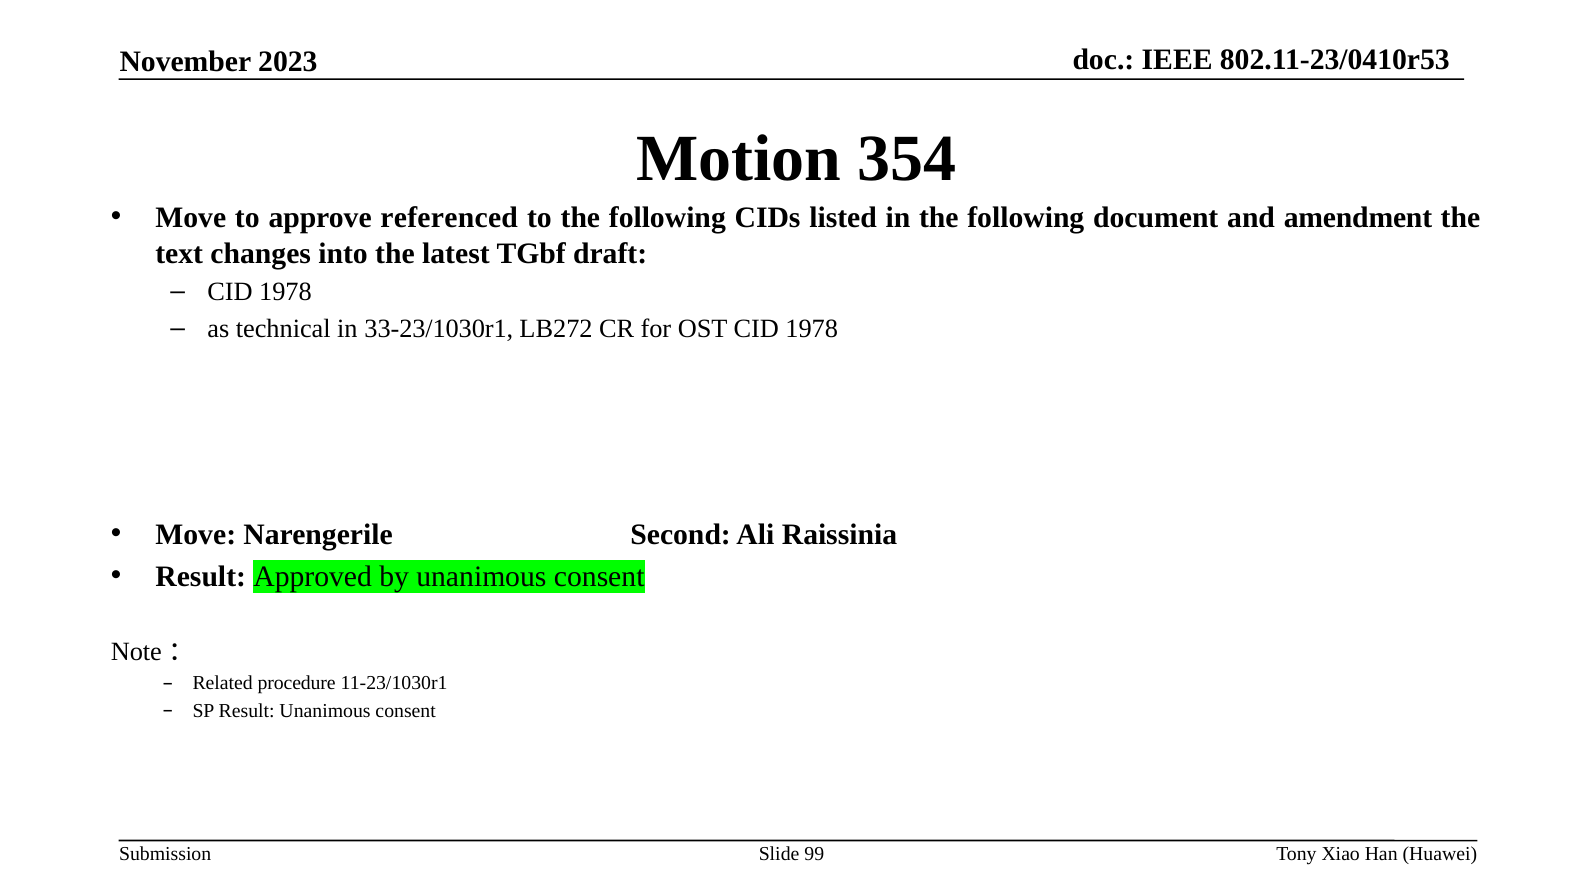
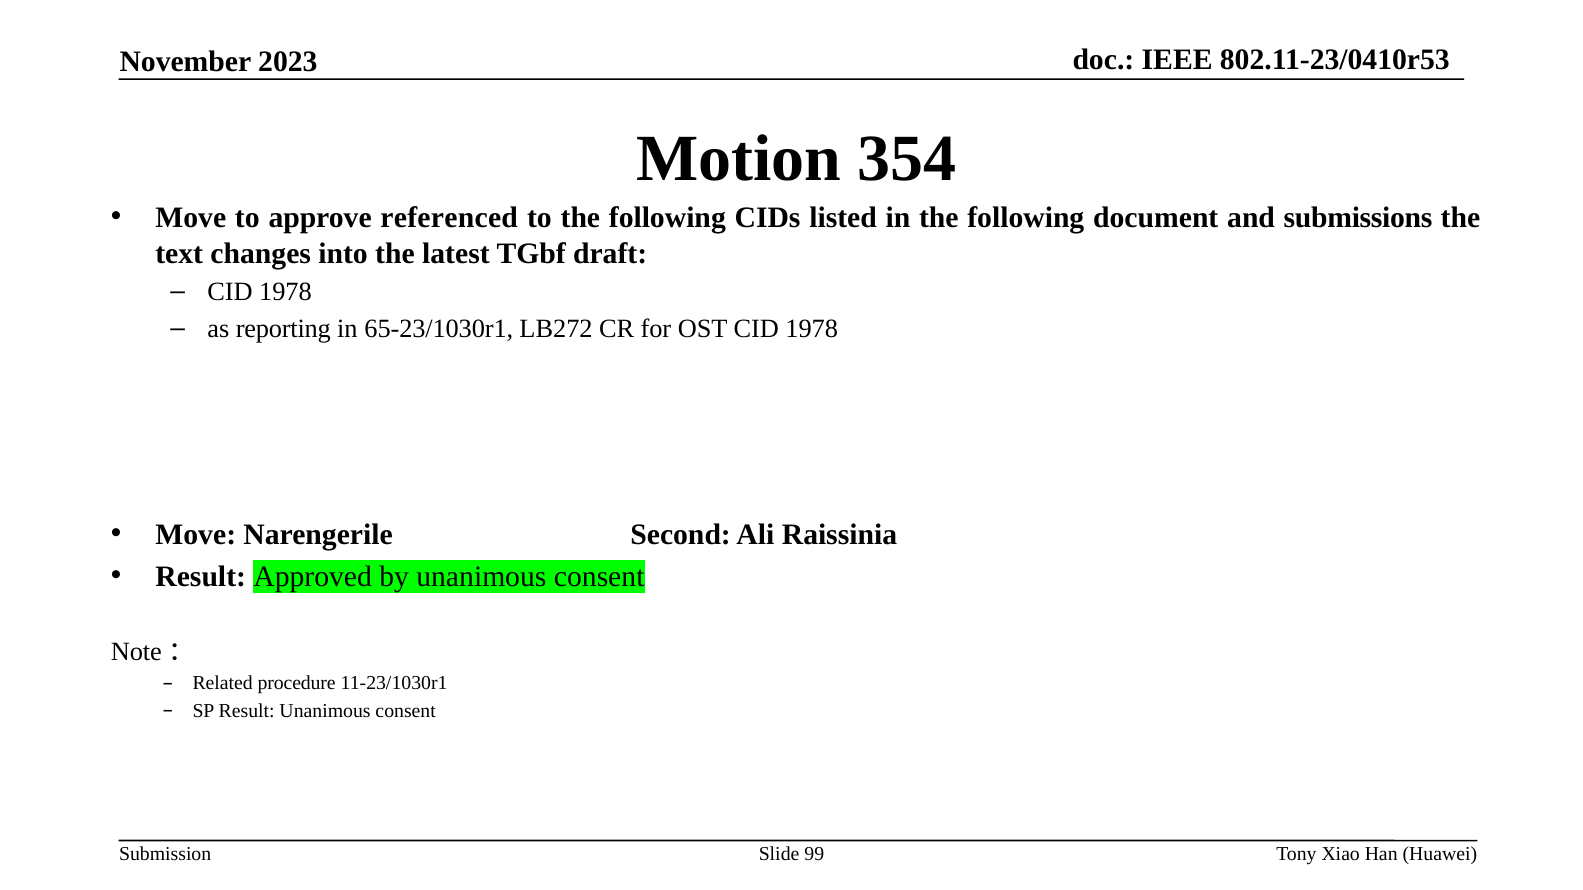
amendment: amendment -> submissions (1358, 218)
technical: technical -> reporting (283, 329)
33-23/1030r1: 33-23/1030r1 -> 65-23/1030r1 (439, 329)
